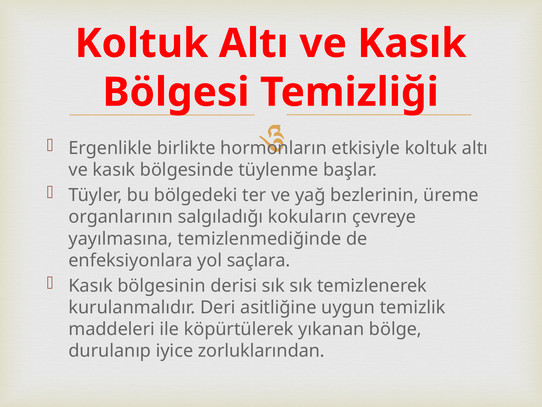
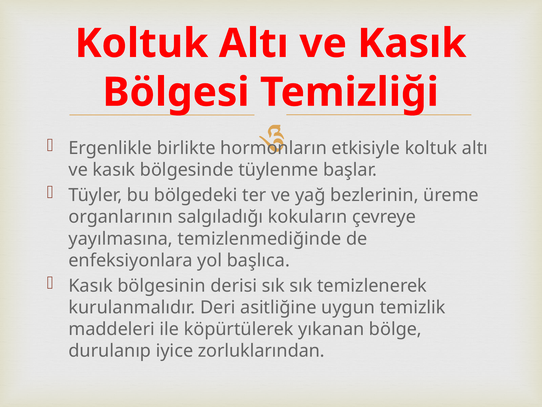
saçlara: saçlara -> başlıca (258, 260)
